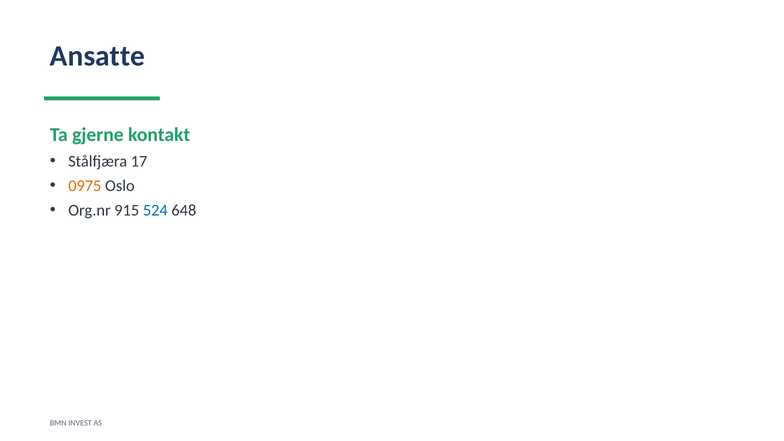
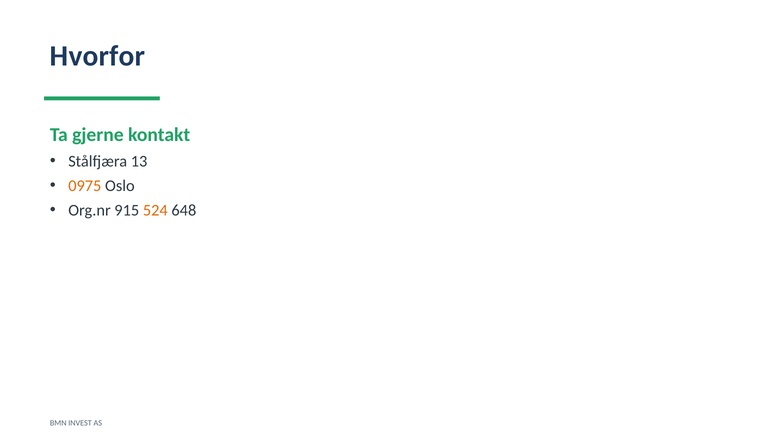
Ansatte: Ansatte -> Hvorfor (98, 56)
17: 17 -> 13 (139, 161)
524 colour: blue -> orange (155, 210)
